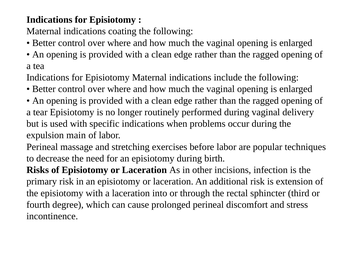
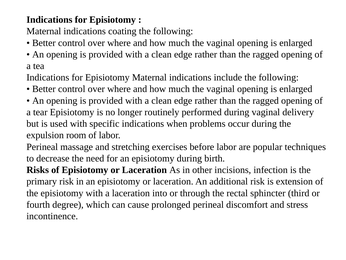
main: main -> room (76, 135)
